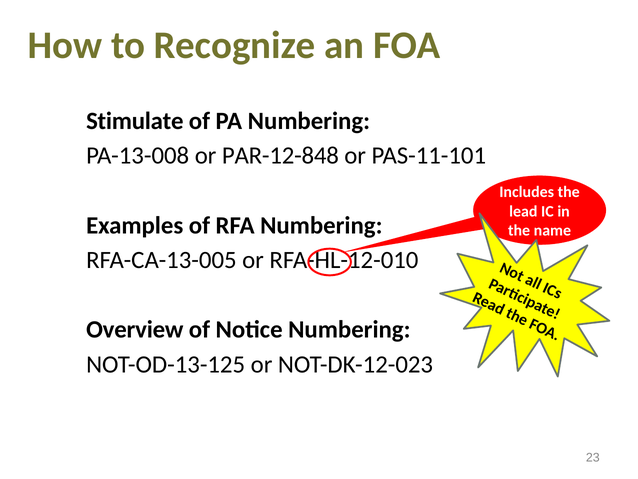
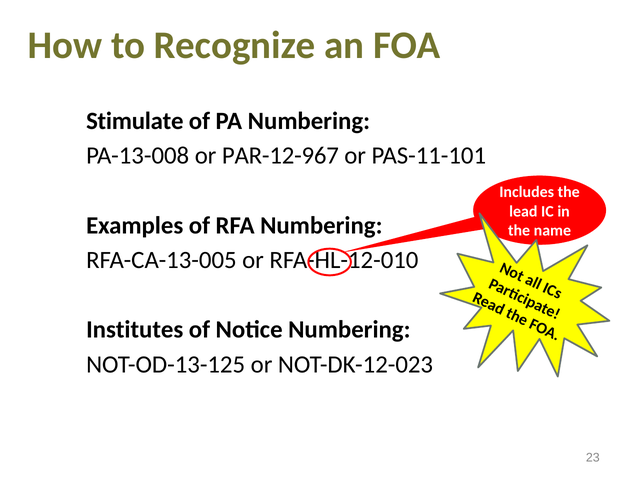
PAR-12-848: PAR-12-848 -> PAR-12-967 (280, 156)
Overview: Overview -> Institutes (135, 329)
